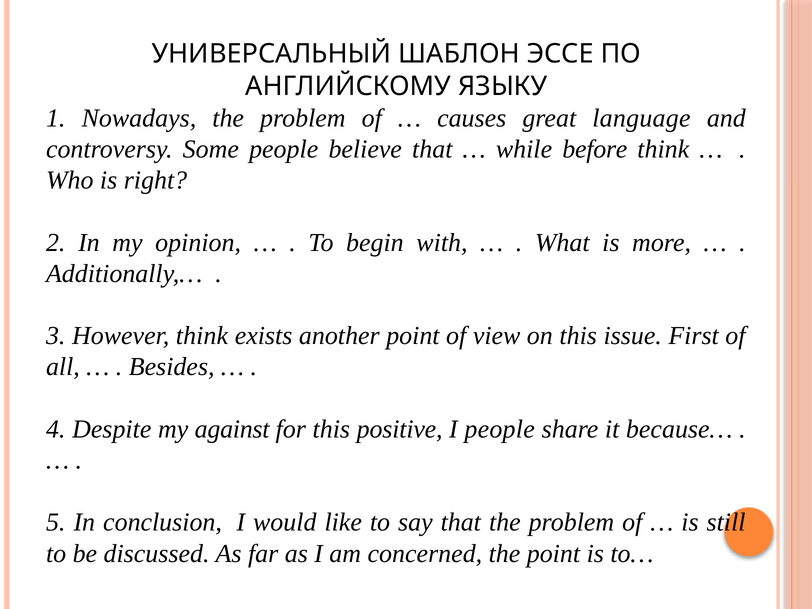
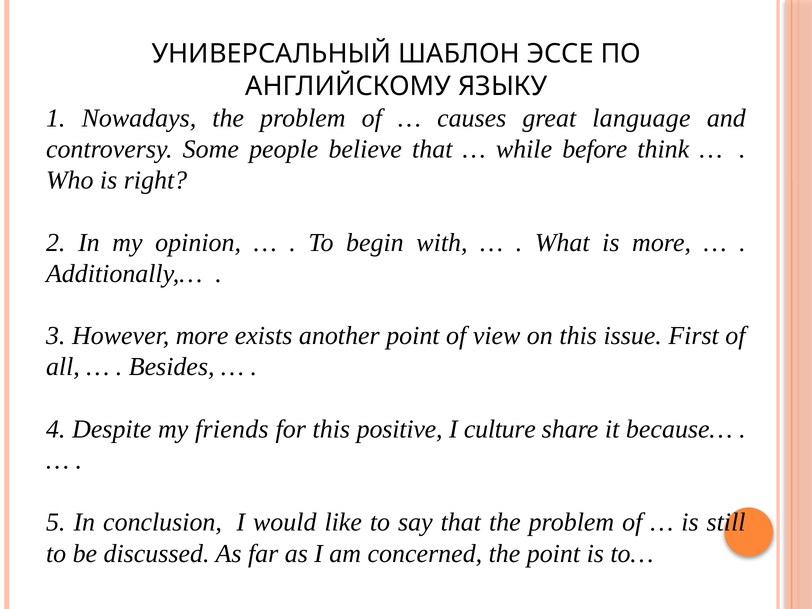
However think: think -> more (202, 336)
against: against -> friends (232, 429)
I people: people -> culture (500, 429)
